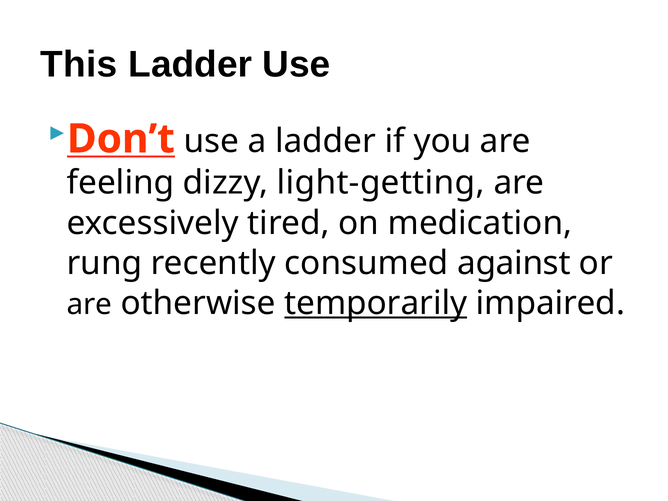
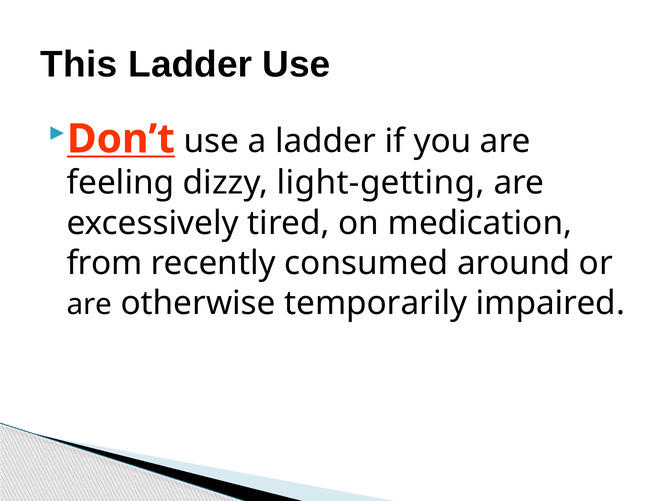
rung: rung -> from (105, 263)
against: against -> around (514, 263)
temporarily underline: present -> none (376, 303)
